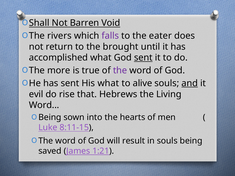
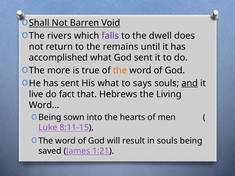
eater: eater -> dwell (160, 36)
brought: brought -> remains (121, 47)
sent underline: present -> none (143, 58)
the colour: purple -> orange (120, 71)
alive: alive -> says (142, 83)
evil: evil -> live (36, 94)
rise: rise -> fact (67, 94)
